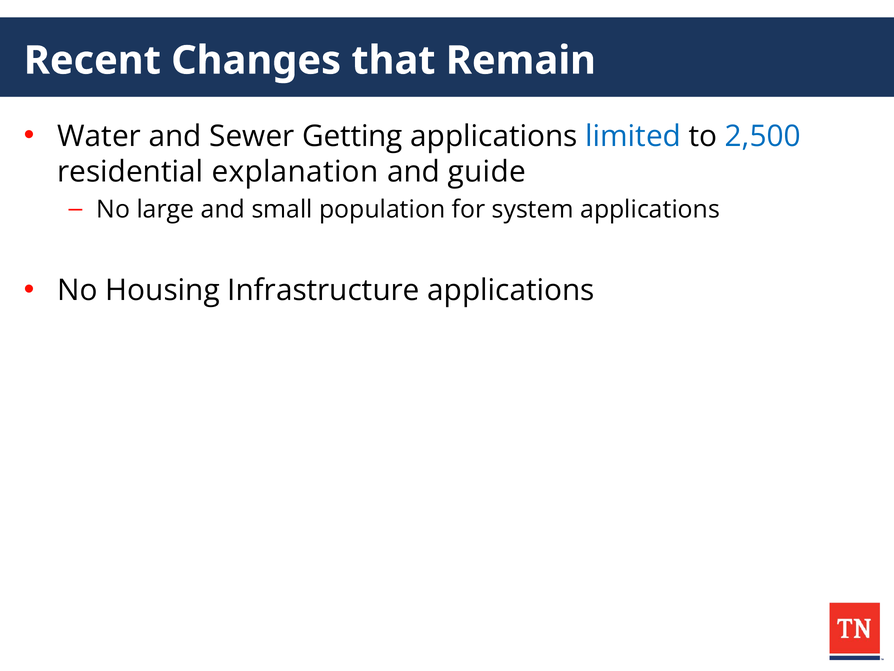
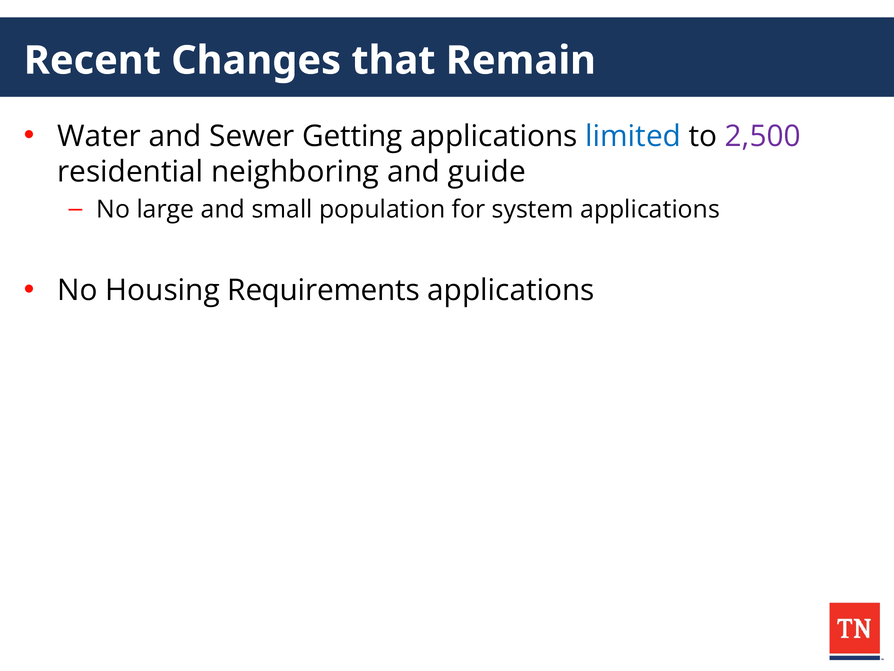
2,500 colour: blue -> purple (763, 136)
explanation: explanation -> neighboring (295, 172)
Infrastructure: Infrastructure -> Requirements (324, 290)
